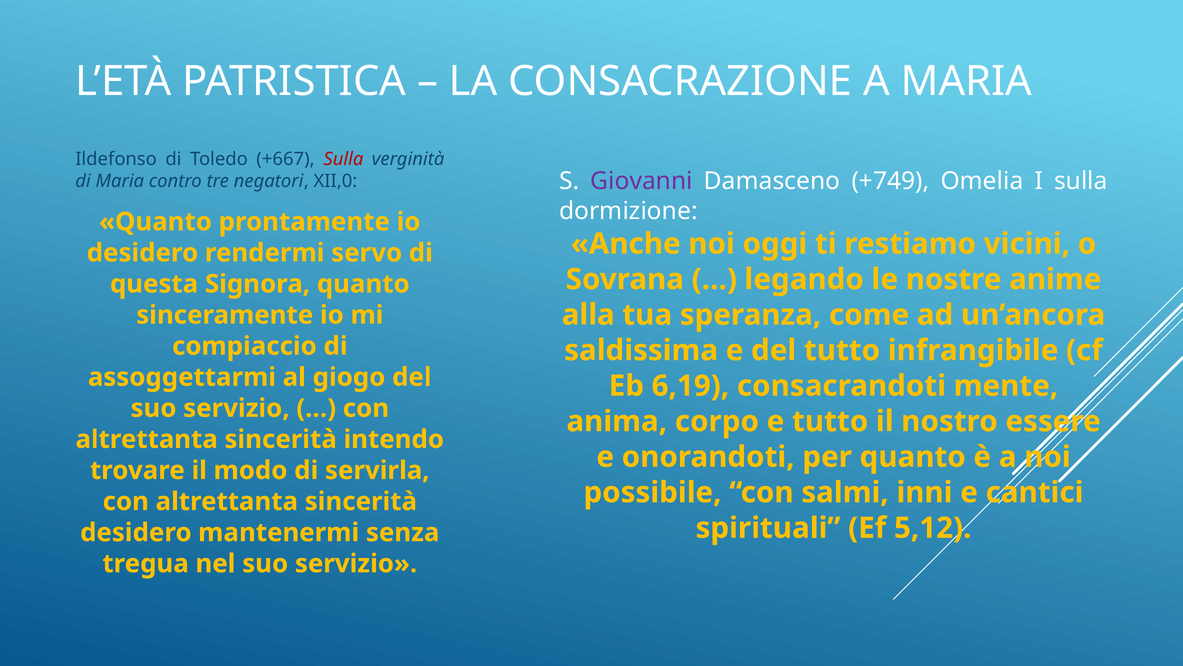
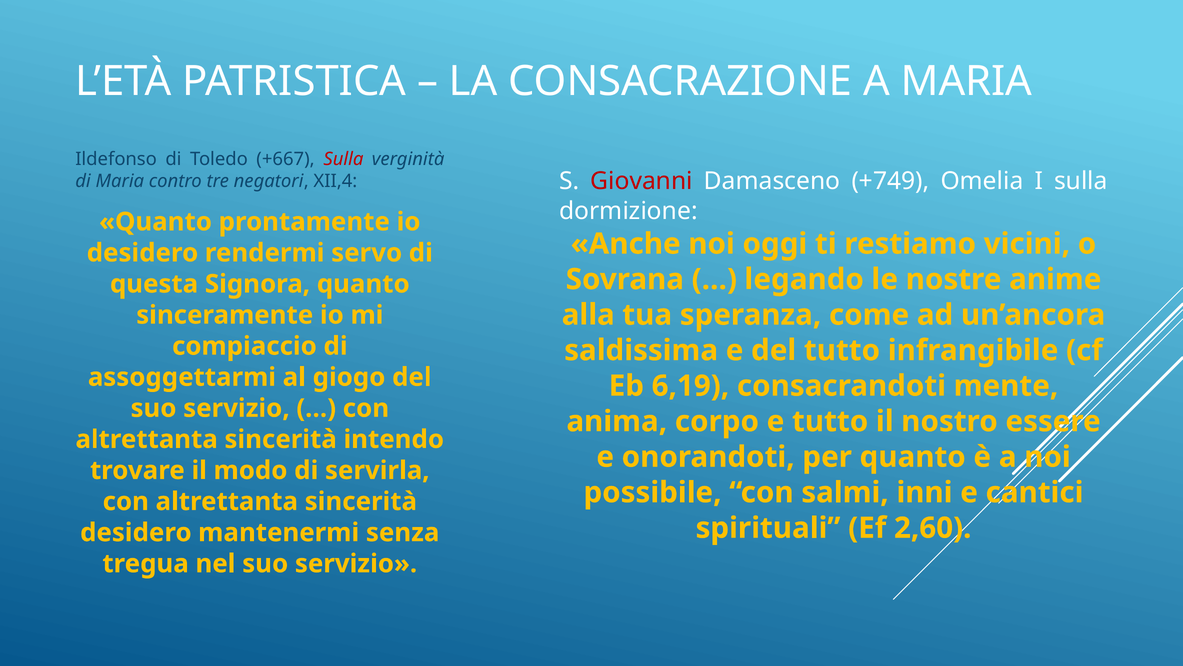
Giovanni colour: purple -> red (642, 181)
XII,0: XII,0 -> XII,4 (335, 181)
5,12: 5,12 -> 2,60 (933, 528)
